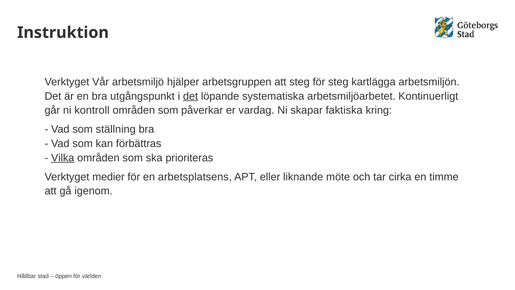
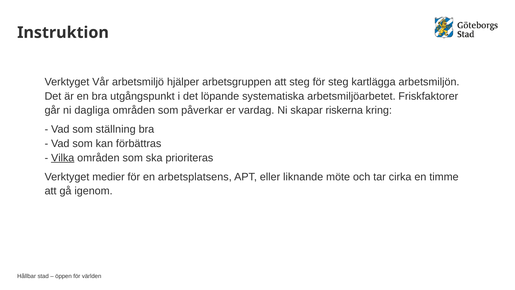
det underline: present -> none (191, 96)
Kontinuerligt: Kontinuerligt -> Friskfaktorer (428, 96)
kontroll: kontroll -> dagliga (92, 110)
faktiska: faktiska -> riskerna (344, 110)
